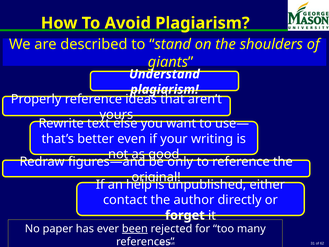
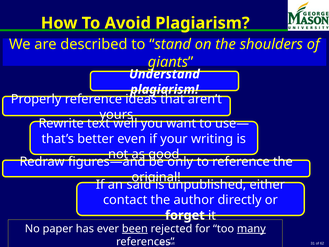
else: else -> well (125, 123)
help: help -> said (139, 184)
many underline: none -> present (251, 228)
